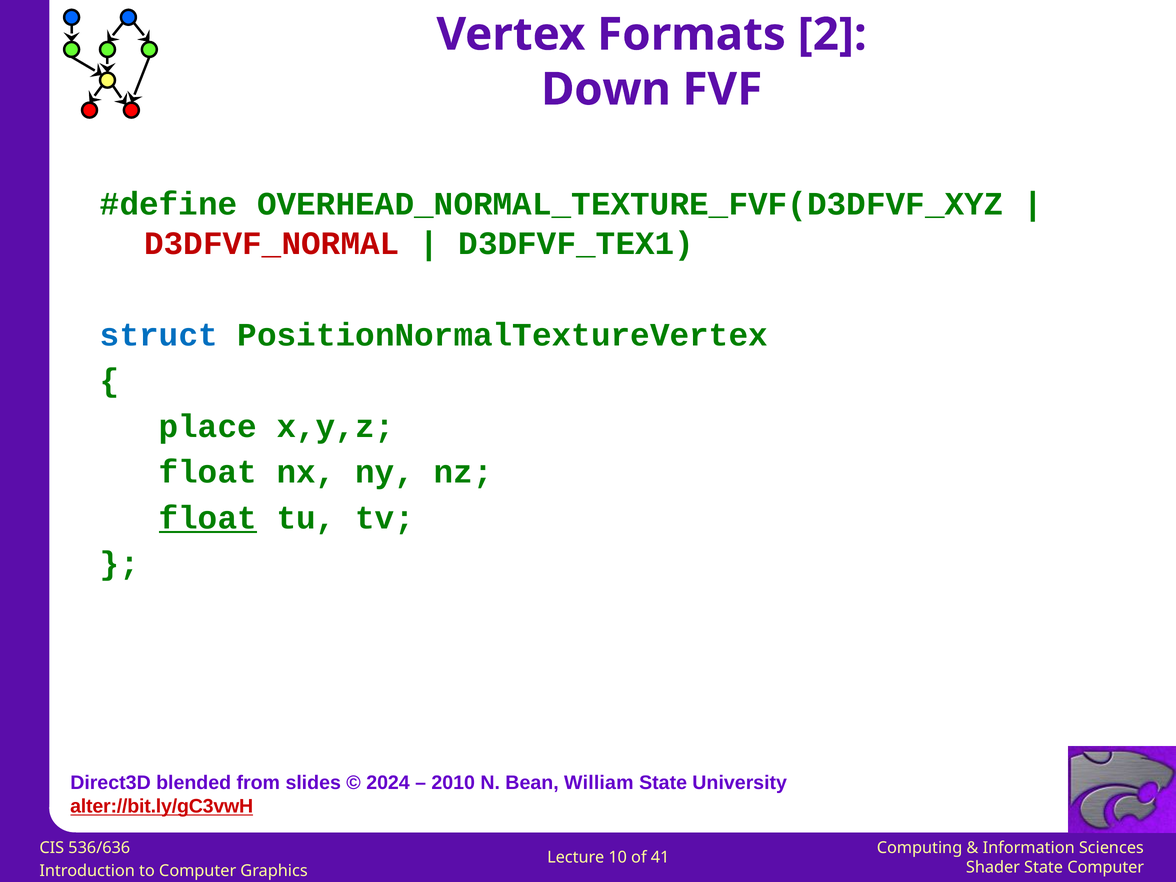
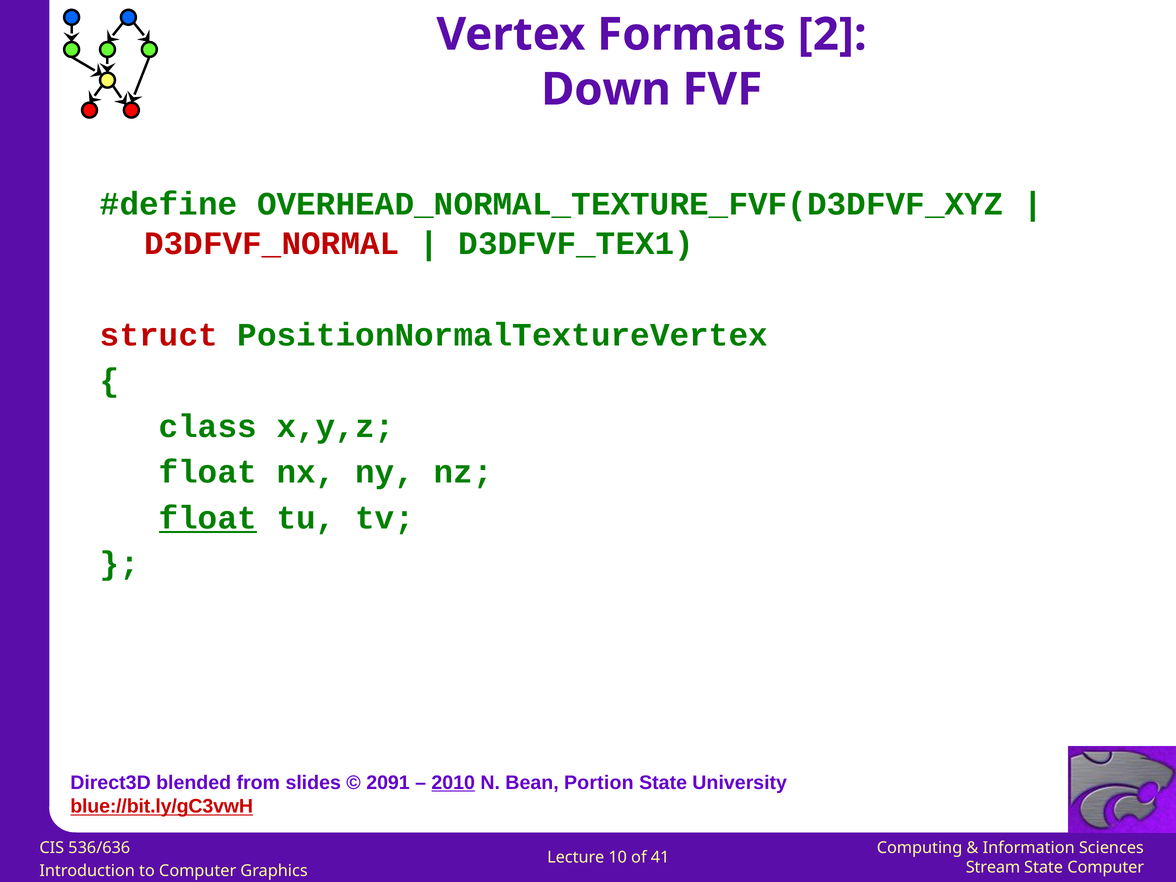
struct colour: blue -> red (159, 335)
place: place -> class (208, 426)
2024: 2024 -> 2091 (388, 783)
2010 underline: none -> present (453, 783)
William: William -> Portion (599, 783)
alter://bit.ly/gC3vwH: alter://bit.ly/gC3vwH -> blue://bit.ly/gC3vwH (162, 806)
Shader: Shader -> Stream (993, 867)
